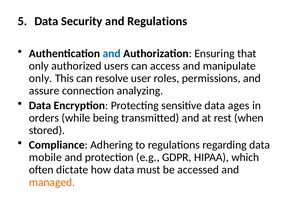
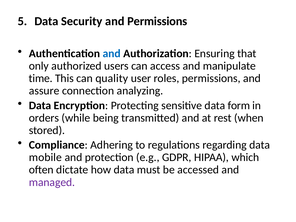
and Regulations: Regulations -> Permissions (157, 21)
only: only -> time (41, 78)
resolve: resolve -> quality (112, 78)
ages: ages -> form (239, 105)
managed colour: orange -> purple (52, 182)
